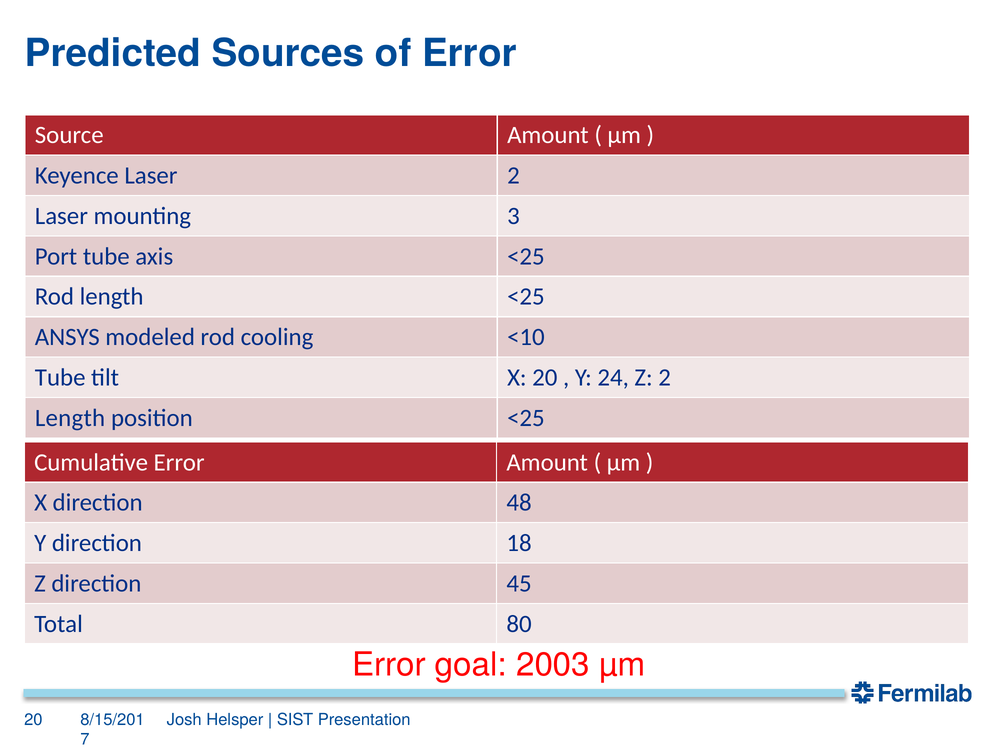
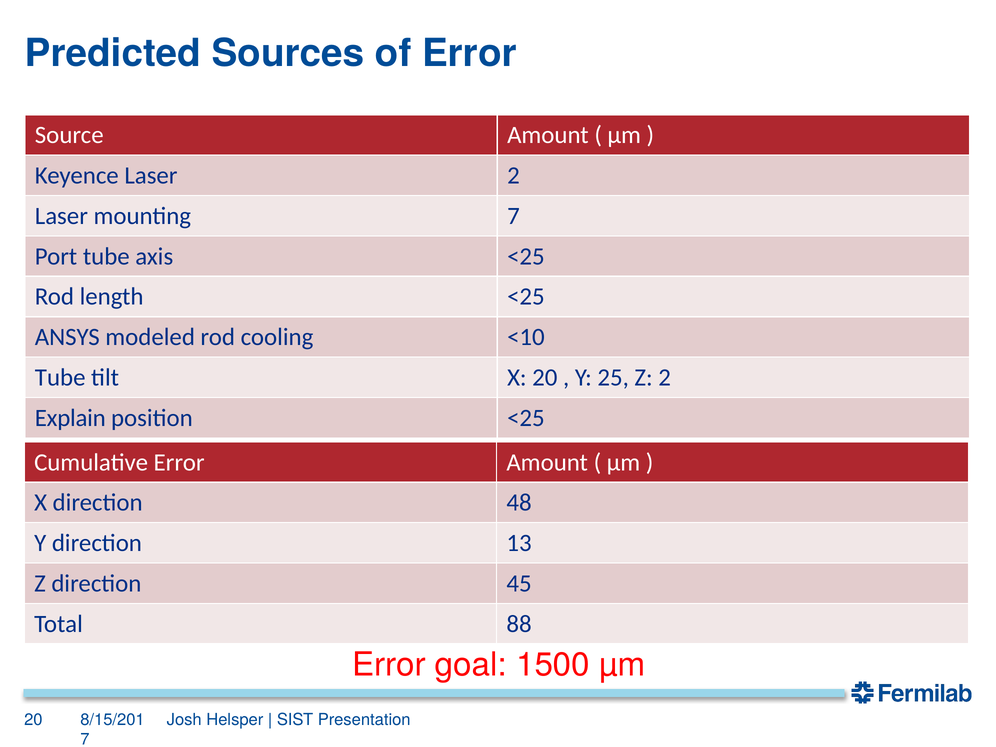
mounting 3: 3 -> 7 (513, 216)
24: 24 -> 25 (613, 378)
Length: Length -> Explain (70, 418)
18: 18 -> 13 (519, 543)
80: 80 -> 88 (519, 624)
2003: 2003 -> 1500 (553, 665)
